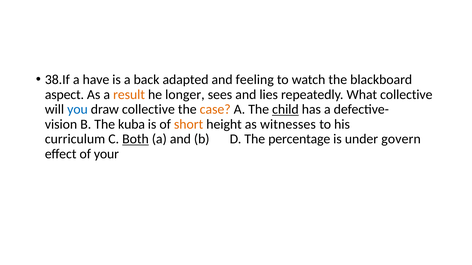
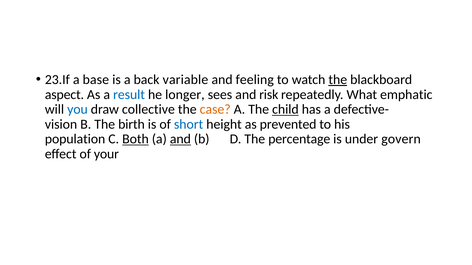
38.If: 38.If -> 23.If (57, 80)
have: have -> base (96, 80)
adapted: adapted -> variable (185, 80)
the underline: none -> present (338, 80)
result colour: orange -> blue (129, 95)
lies: lies -> risk (269, 95)
What collective: collective -> emphatic (406, 95)
kuba: kuba -> birth (131, 124)
short colour: orange -> blue (189, 124)
witnesses: witnesses -> prevented (288, 124)
curriculum: curriculum -> population (75, 139)
and underline: none -> present (180, 139)
